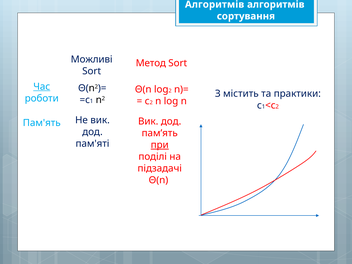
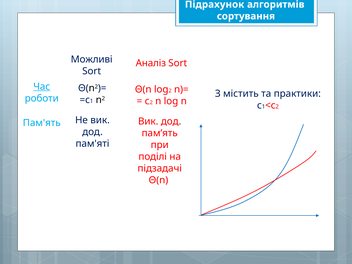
Алгоритмів: Алгоритмів -> Підрахунок (215, 4)
Метод: Метод -> Аналіз (151, 63)
при underline: present -> none (160, 145)
